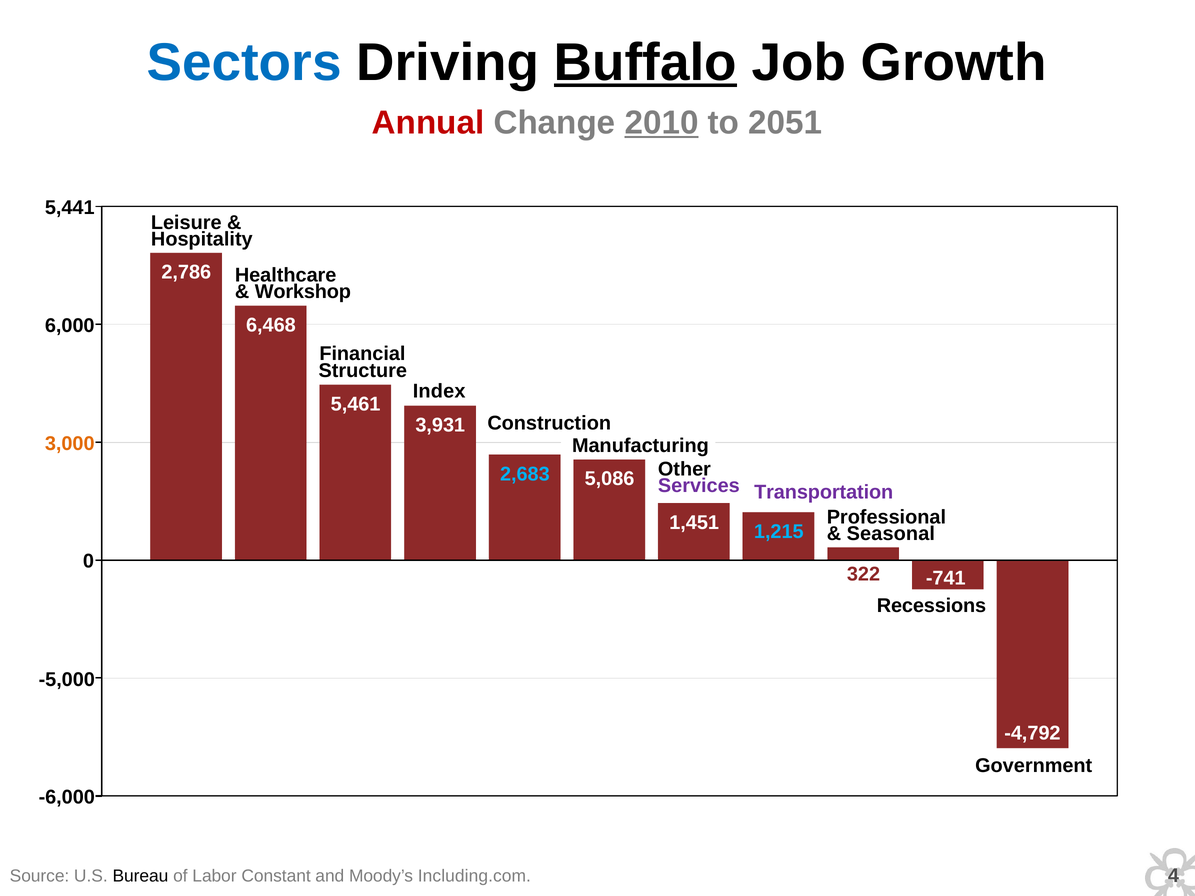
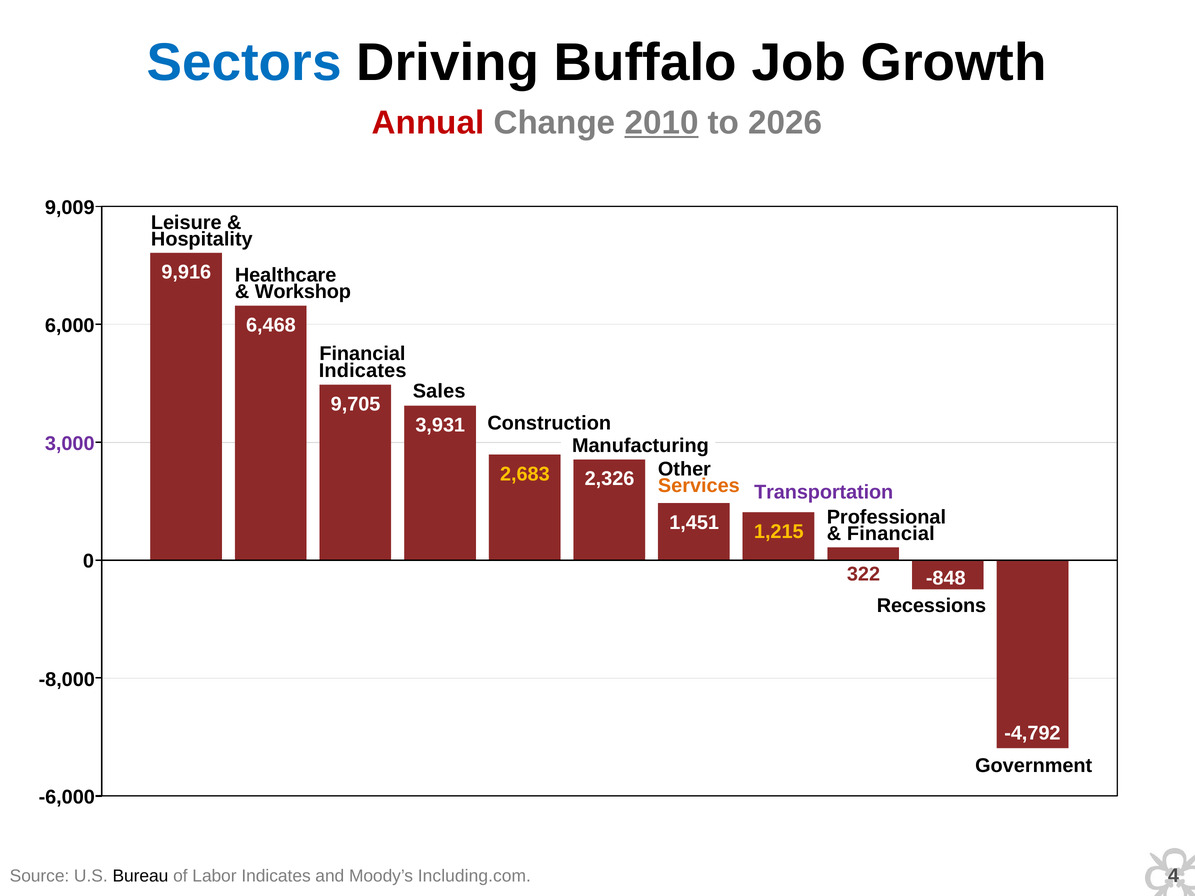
Buffalo underline: present -> none (645, 62)
2051: 2051 -> 2026 (785, 123)
5,441: 5,441 -> 9,009 (70, 208)
2,786: 2,786 -> 9,916 (186, 272)
Structure: Structure -> Indicates (363, 371)
Index: Index -> Sales (439, 391)
5,461: 5,461 -> 9,705 (356, 404)
3,000 colour: orange -> purple (70, 444)
2,683 colour: light blue -> yellow (525, 474)
5,086: 5,086 -> 2,326 (610, 479)
Services colour: purple -> orange (699, 486)
1,215 colour: light blue -> yellow (779, 532)
Seasonal: Seasonal -> Financial (891, 534)
-741: -741 -> -848 (946, 578)
-5,000: -5,000 -> -8,000 (67, 680)
Labor Constant: Constant -> Indicates (276, 876)
